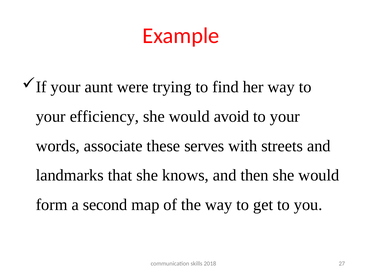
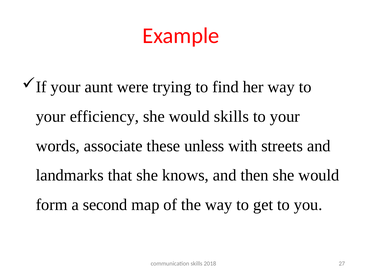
would avoid: avoid -> skills (231, 116)
serves: serves -> unless (204, 145)
